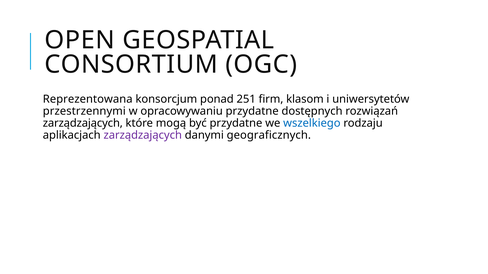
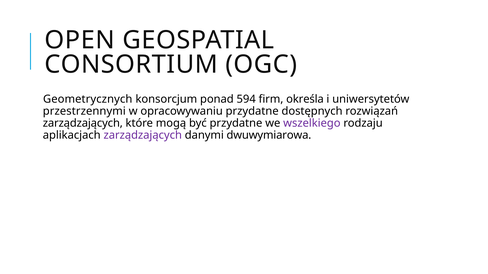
Reprezentowana: Reprezentowana -> Geometrycznych (88, 99)
251: 251 -> 594 (246, 99)
klasom: klasom -> określa (305, 99)
wszelkiego colour: blue -> purple (312, 123)
geograficznych: geograficznych -> dwuwymiarowa (269, 136)
